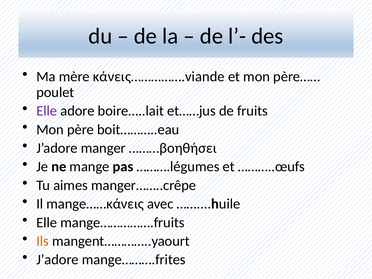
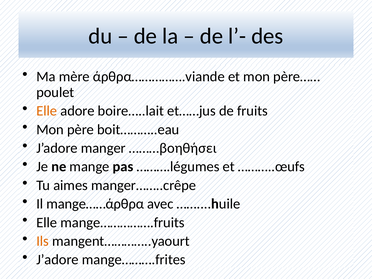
κάνεις…………….viande: κάνεις…………….viande -> άρθρα…………….viande (159, 77)
Elle colour: purple -> orange (47, 111)
mange……κάνεις: mange……κάνεις -> mange……άρθρα (95, 204)
